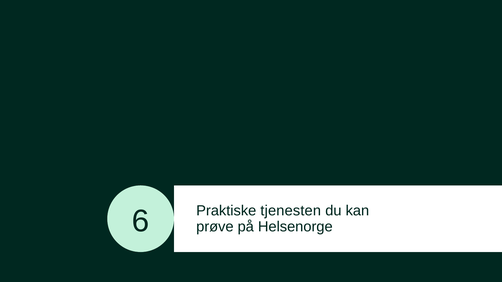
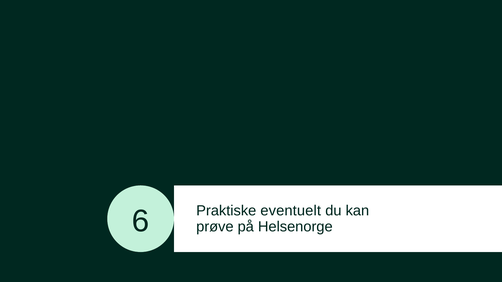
tjenesten: tjenesten -> eventuelt (291, 211)
